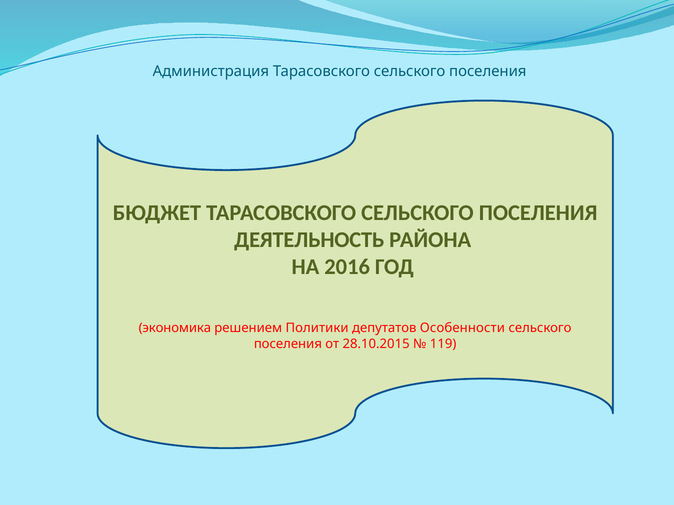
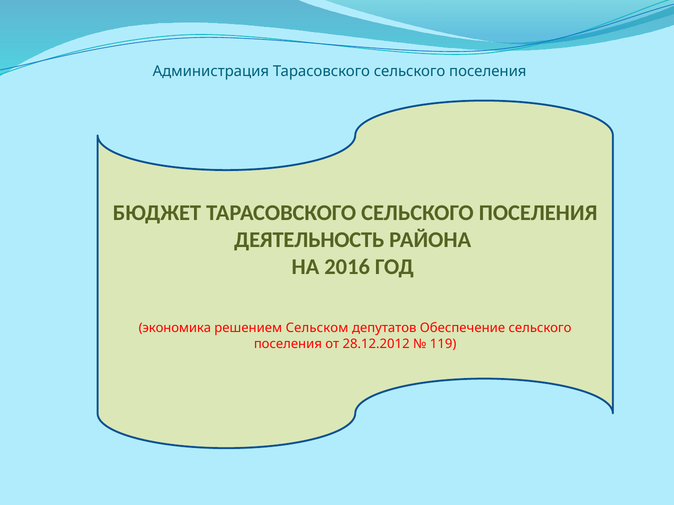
Политики: Политики -> Сельском (317, 328)
Особенности: Особенности -> Обеспечение (462, 328)
28.10.2015: 28.10.2015 -> 28.12.2012 (376, 344)
